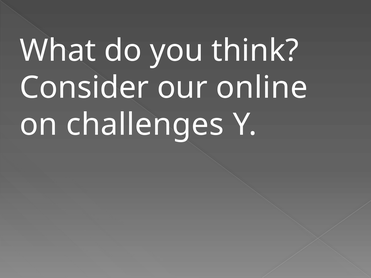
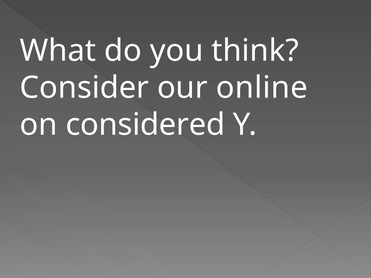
challenges: challenges -> considered (145, 125)
